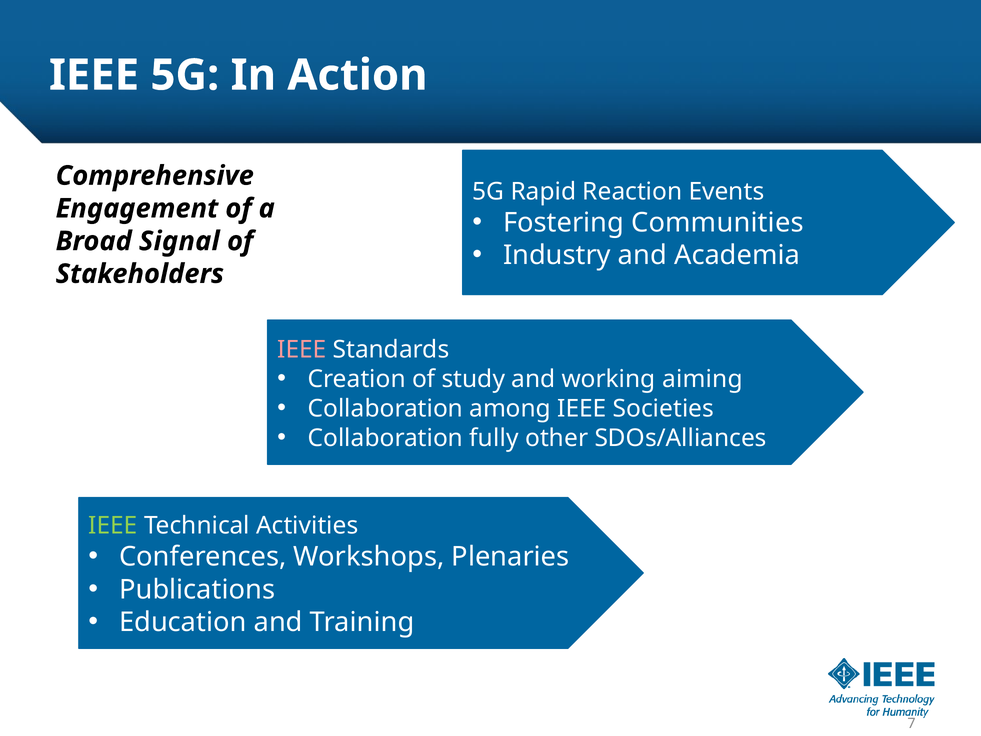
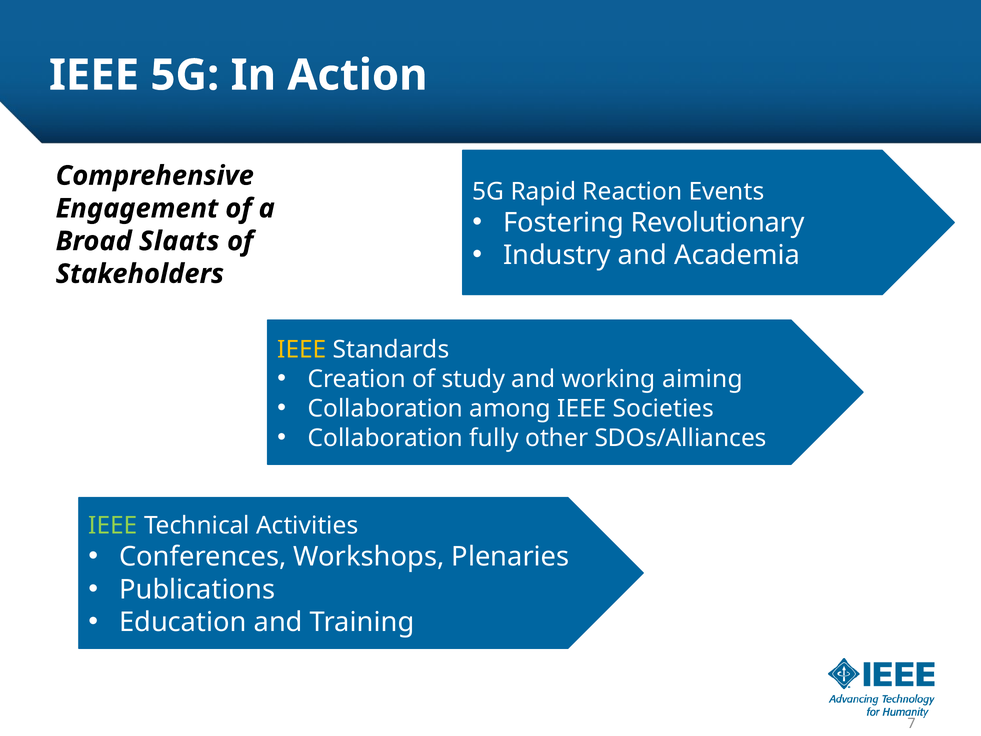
Communities: Communities -> Revolutionary (718, 223)
Signal: Signal -> Slaats (179, 241)
IEEE colour: pink -> yellow (302, 350)
